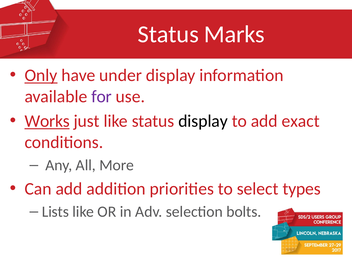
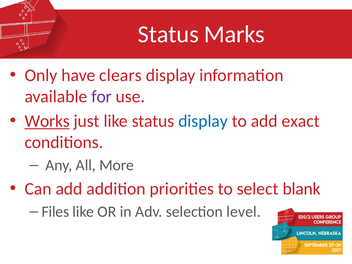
Only underline: present -> none (41, 75)
under: under -> clears (120, 75)
display colour: black -> blue (203, 121)
types: types -> blank (302, 189)
Lists: Lists -> Files (55, 212)
bolts: bolts -> level (244, 212)
